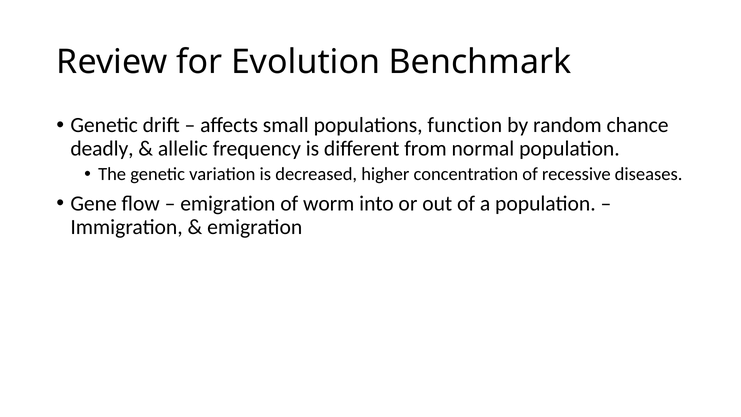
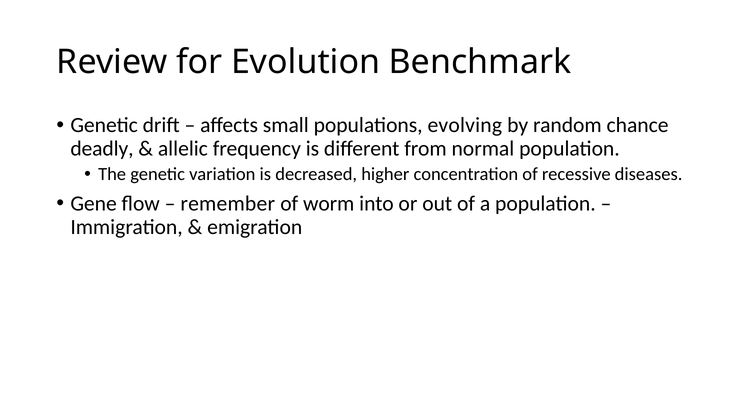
function: function -> evolving (465, 125)
emigration: emigration -> remember (228, 204)
